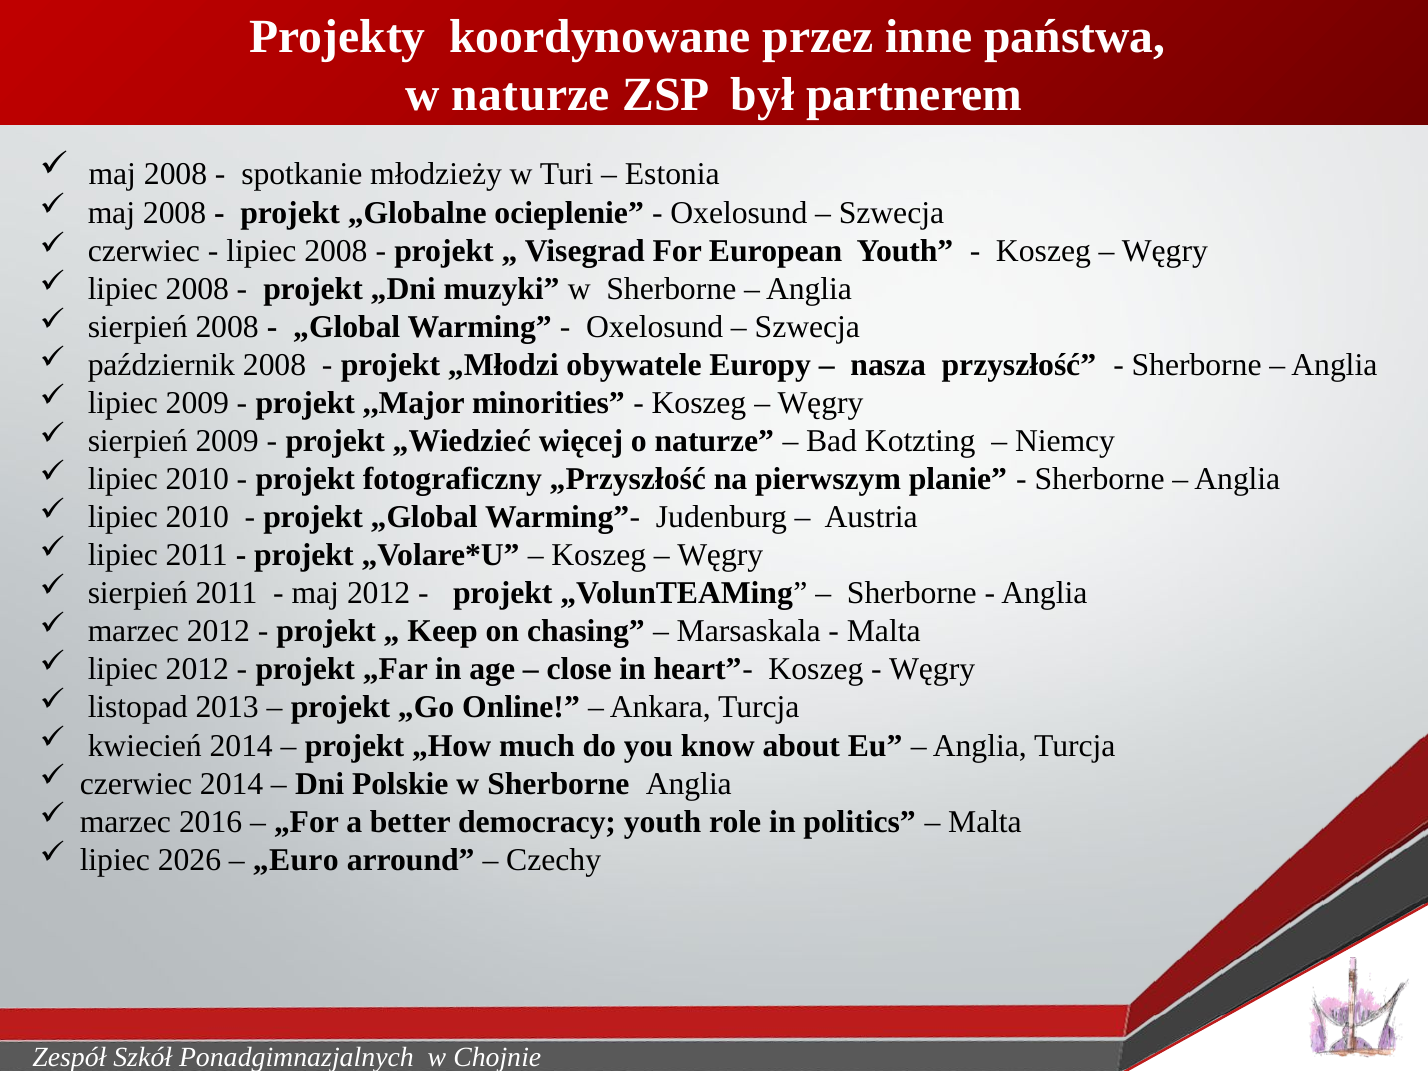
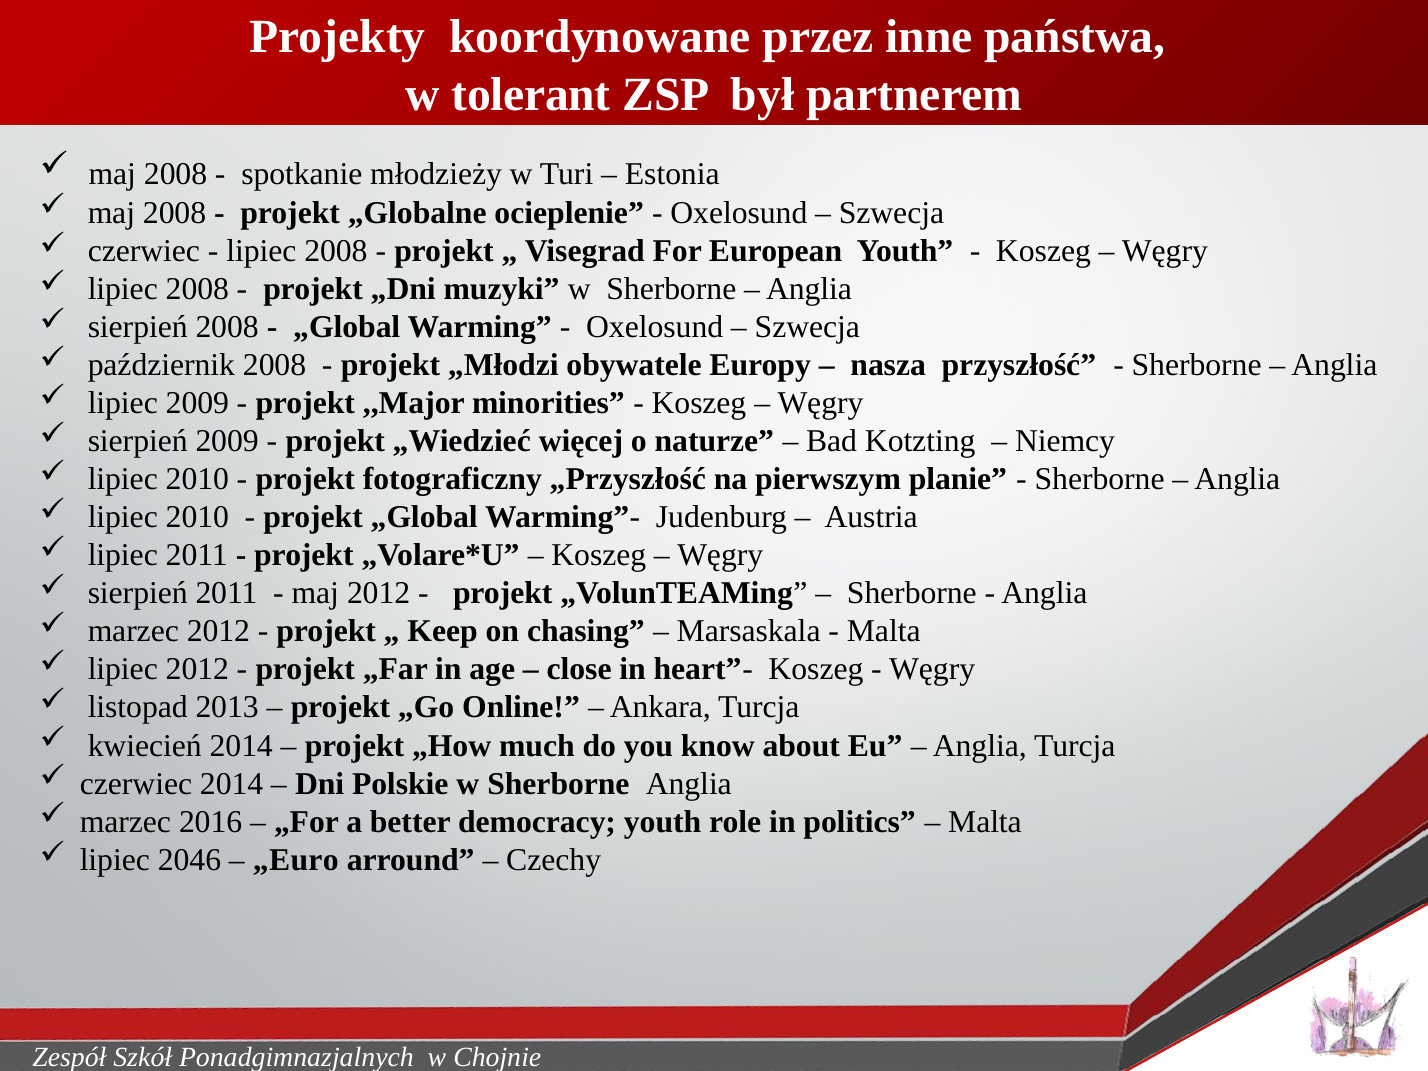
w naturze: naturze -> tolerant (531, 94)
2026: 2026 -> 2046 (189, 860)
